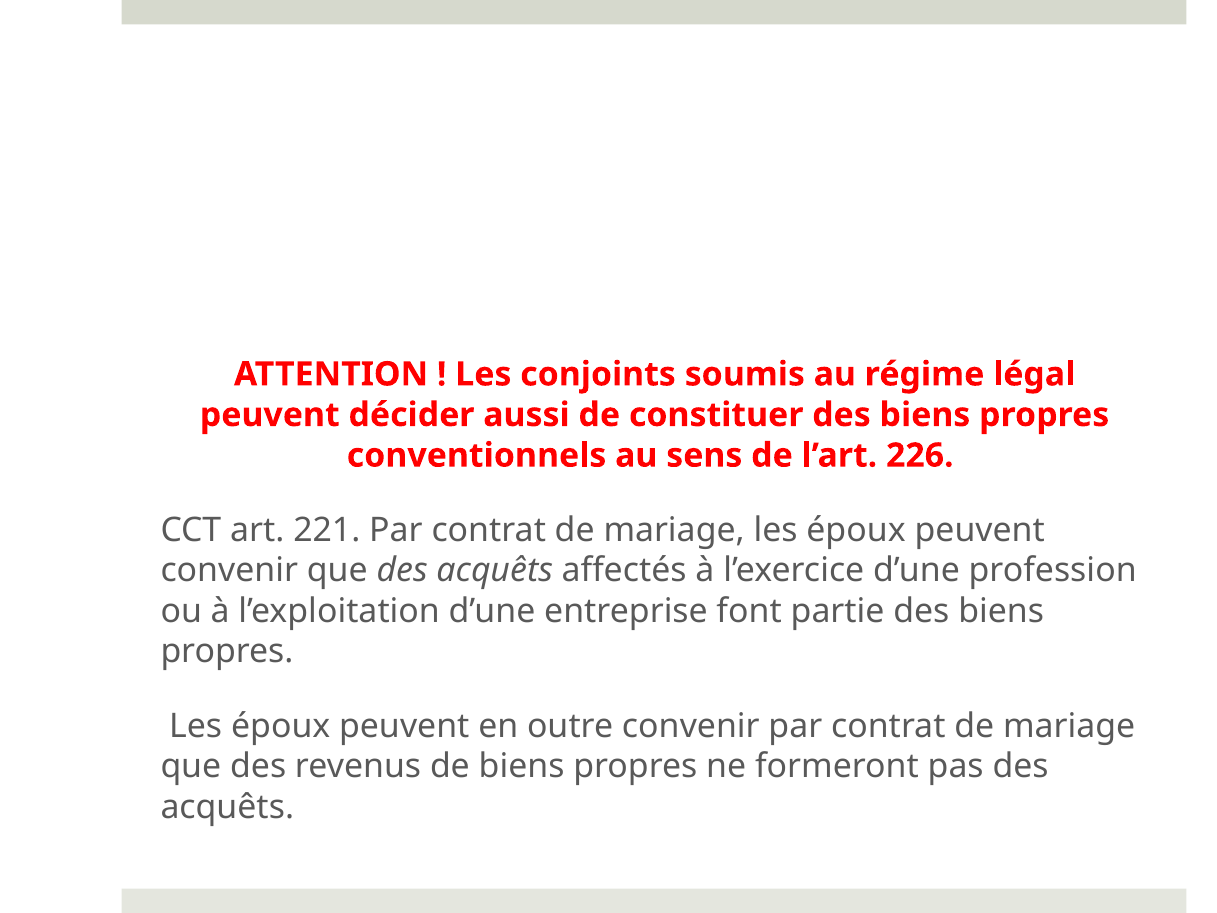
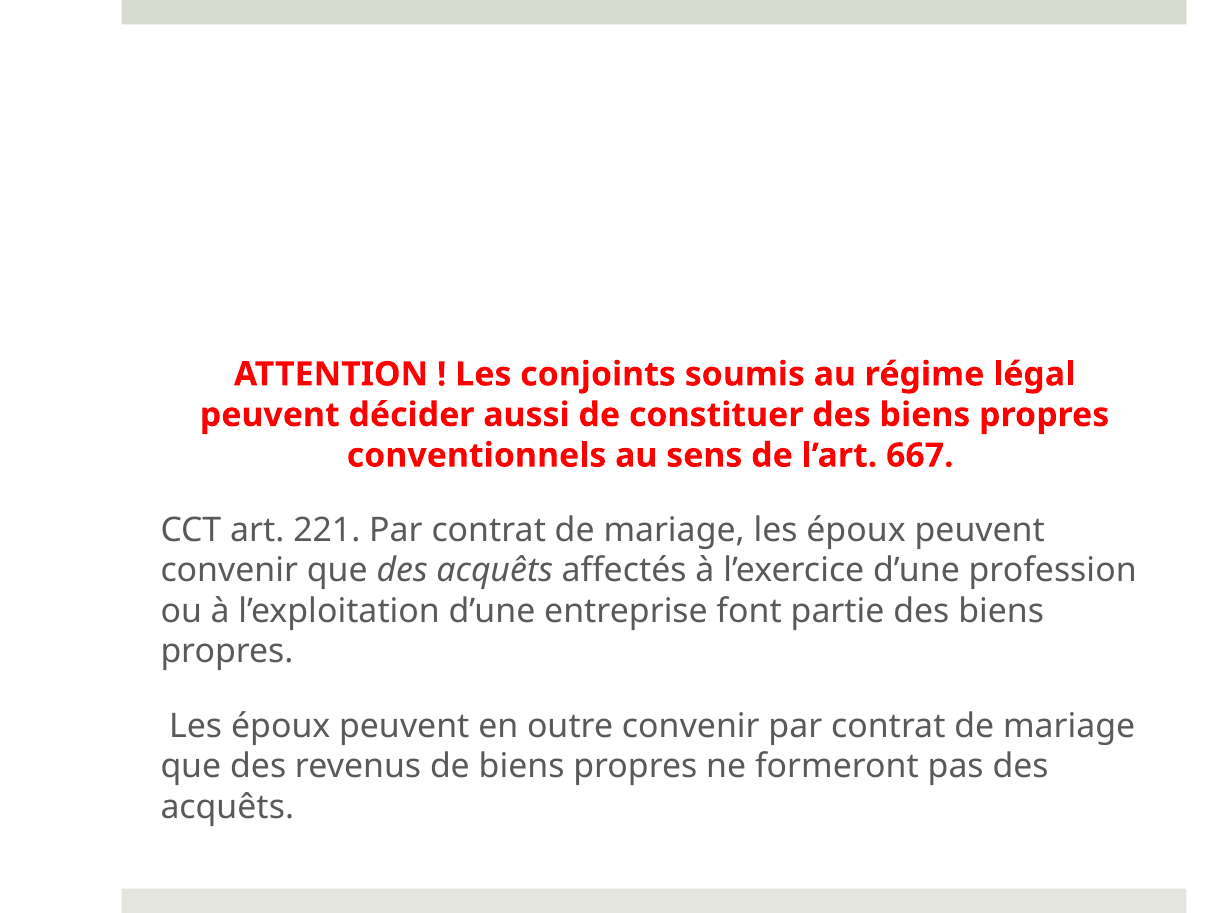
226: 226 -> 667 (920, 455)
